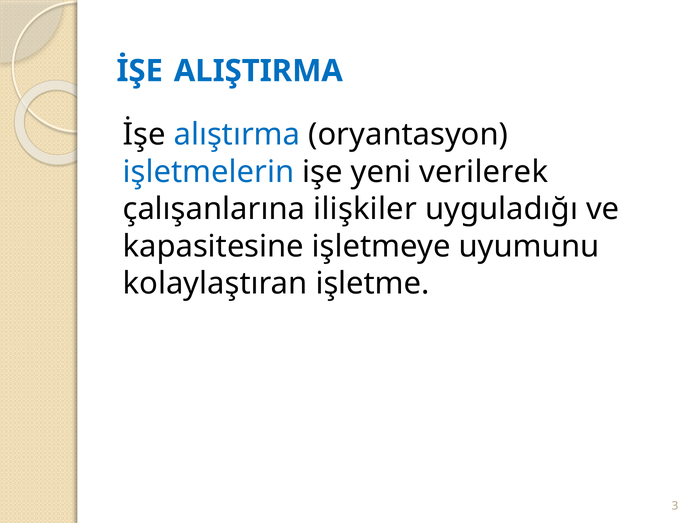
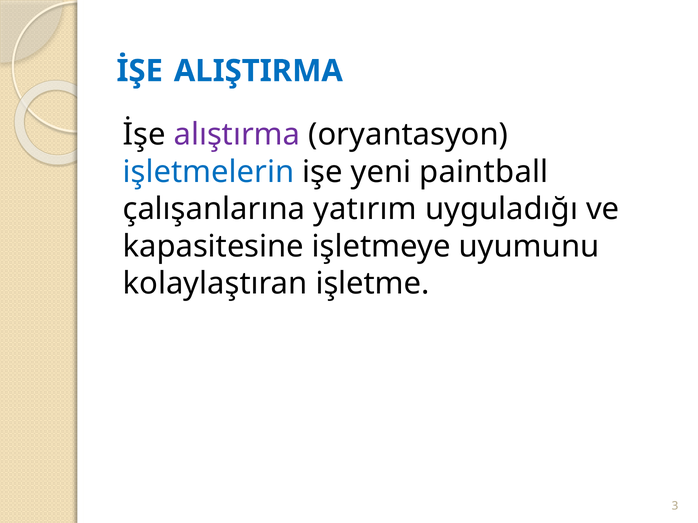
alıştırma colour: blue -> purple (237, 135)
verilerek: verilerek -> paintball (484, 172)
ilişkiler: ilişkiler -> yatırım (365, 209)
